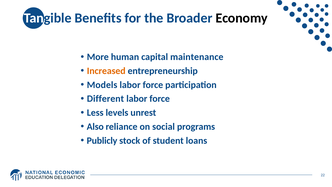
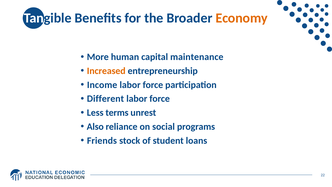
Economy colour: black -> orange (242, 18)
Models: Models -> Income (102, 85)
levels: levels -> terms (117, 113)
Publicly: Publicly -> Friends (102, 140)
